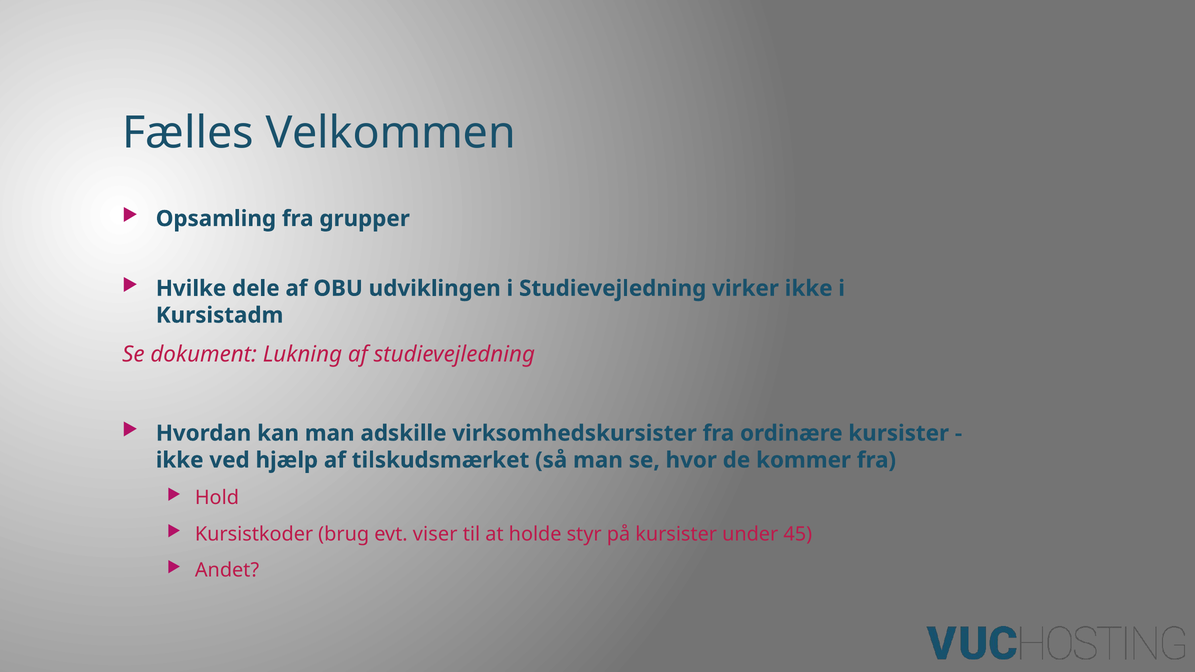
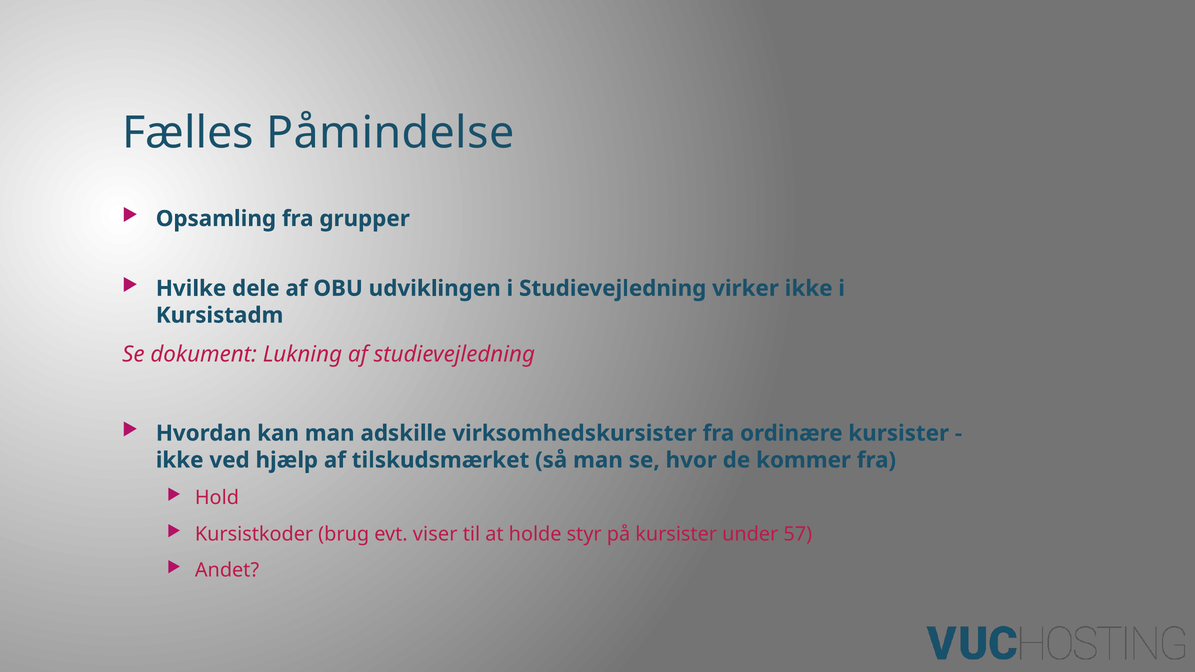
Velkommen: Velkommen -> Påmindelse (390, 133)
45: 45 -> 57 (798, 534)
